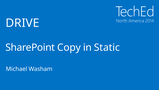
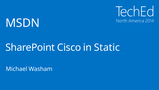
DRIVE: DRIVE -> MSDN (23, 23)
Copy: Copy -> Cisco (69, 47)
